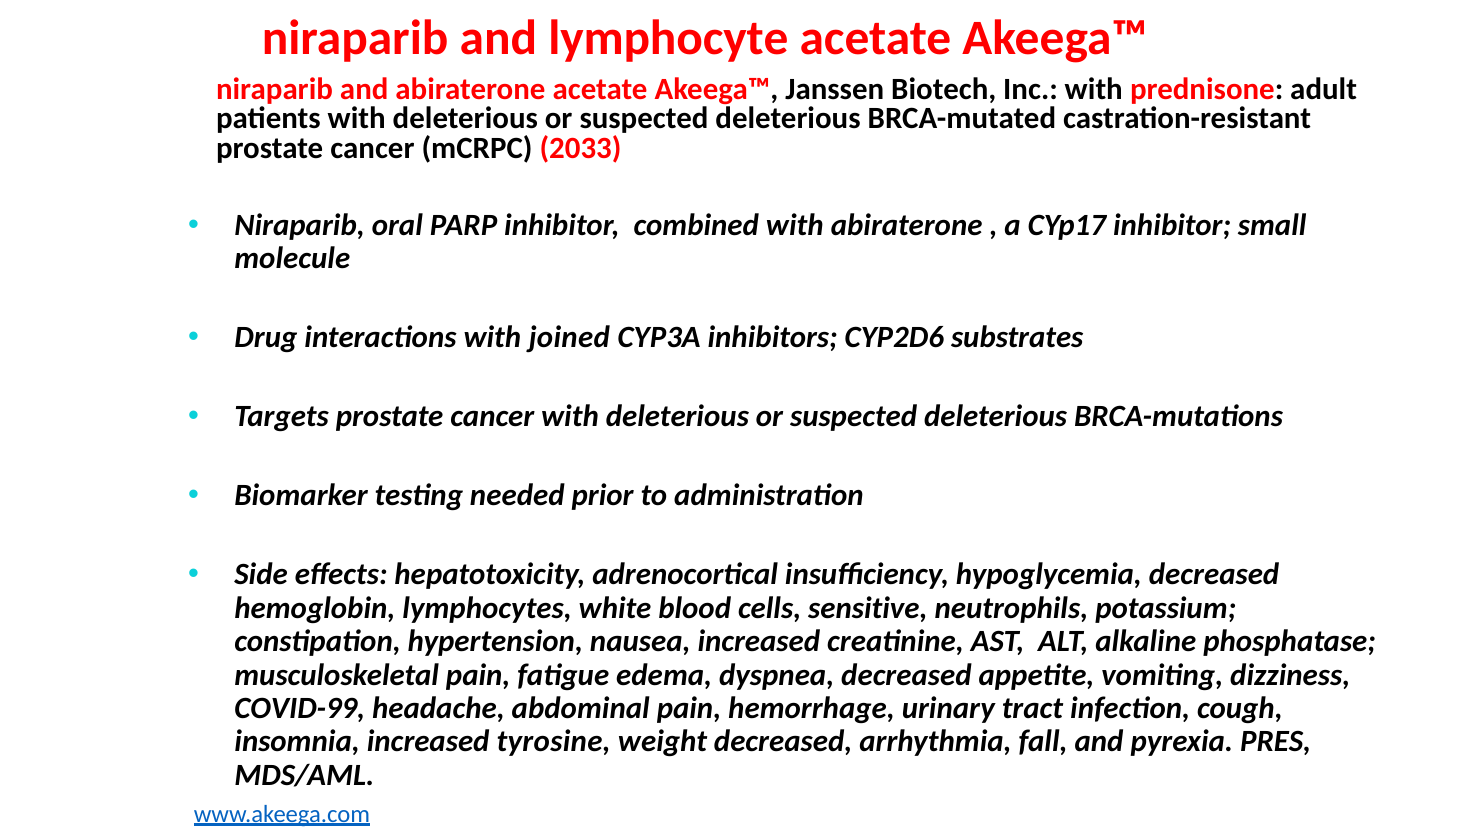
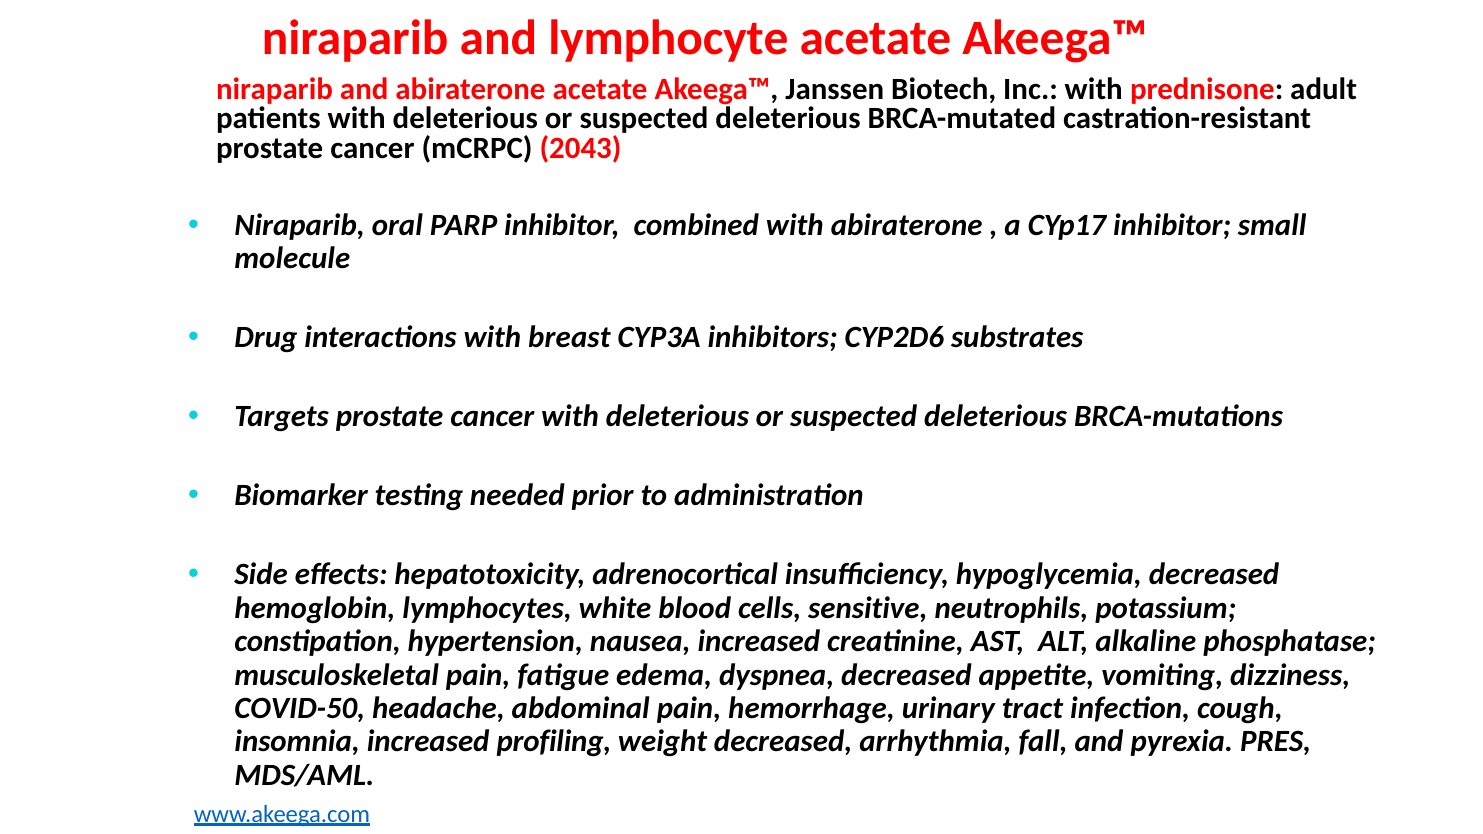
2033: 2033 -> 2043 (581, 148)
joined: joined -> breast (569, 338)
COVID-99: COVID-99 -> COVID-50 (300, 708)
tyrosine: tyrosine -> profiling (554, 742)
